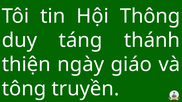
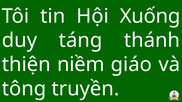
Thông: Thông -> Xuống (150, 16)
ngày: ngày -> niềm (81, 65)
